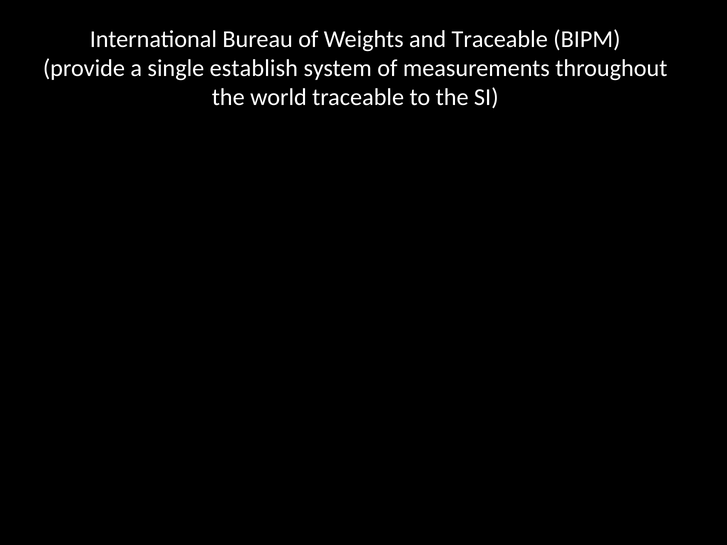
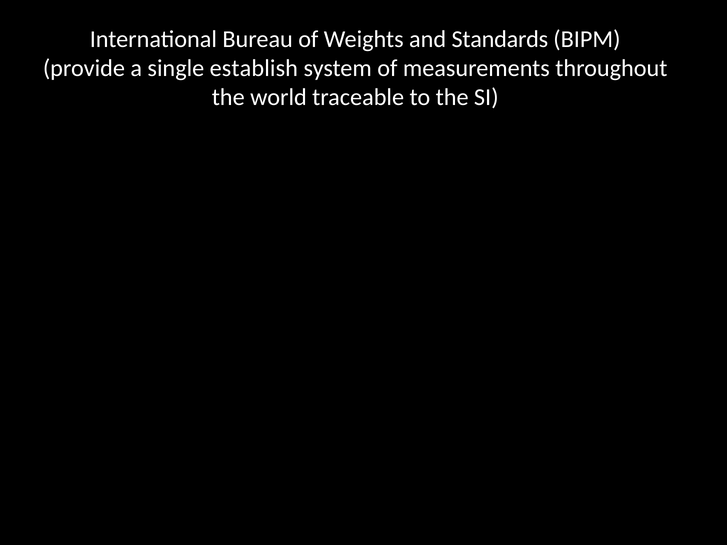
and Traceable: Traceable -> Standards (500, 39)
